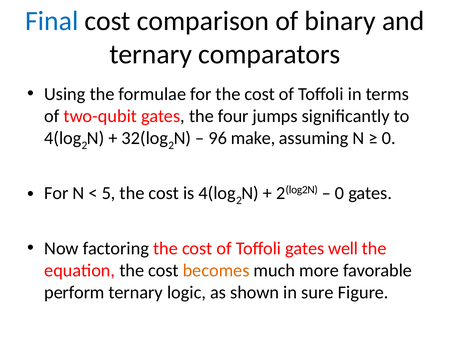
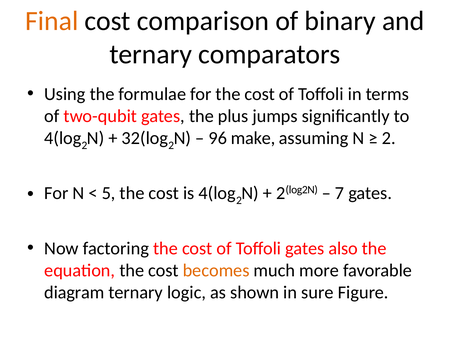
Final colour: blue -> orange (52, 21)
four: four -> plus (233, 116)
0: 0 -> 2 (389, 138)
0: 0 -> 7 (340, 193)
well: well -> also (343, 248)
perform: perform -> diagram (74, 292)
